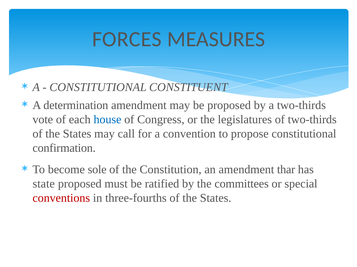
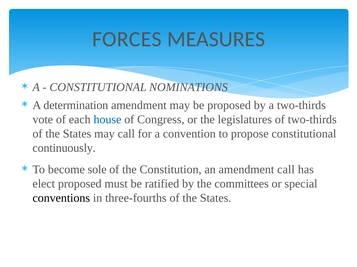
CONSTITUENT: CONSTITUENT -> NOMINATIONS (188, 87)
confirmation: confirmation -> continuously (64, 148)
amendment thar: thar -> call (286, 170)
state: state -> elect (44, 184)
conventions colour: red -> black (61, 199)
